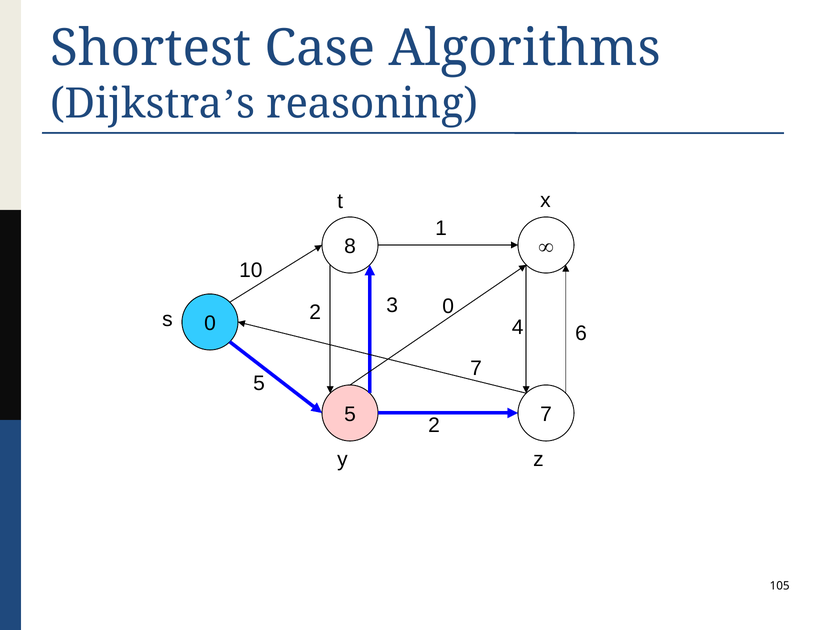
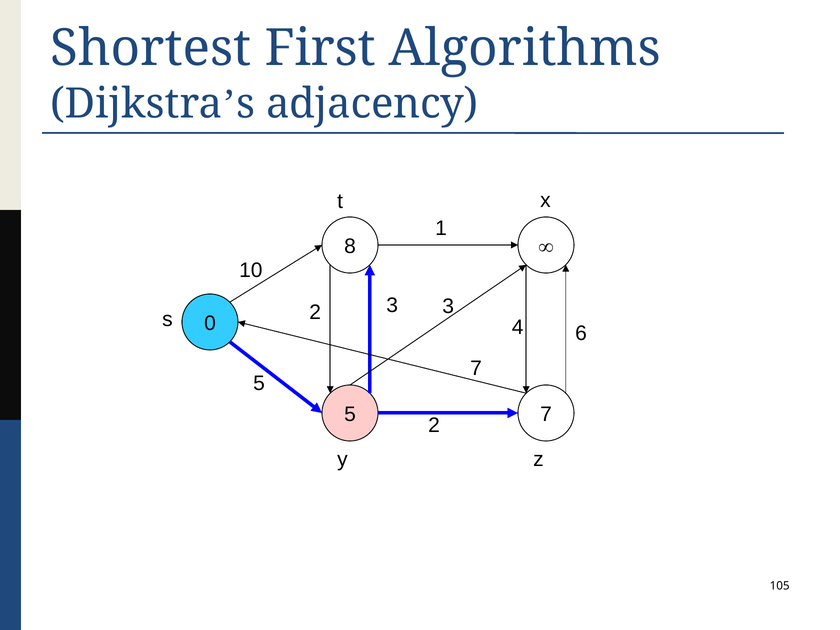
Case: Case -> First (320, 48)
reasoning: reasoning -> adjacency (372, 104)
3 0: 0 -> 3 (448, 306)
